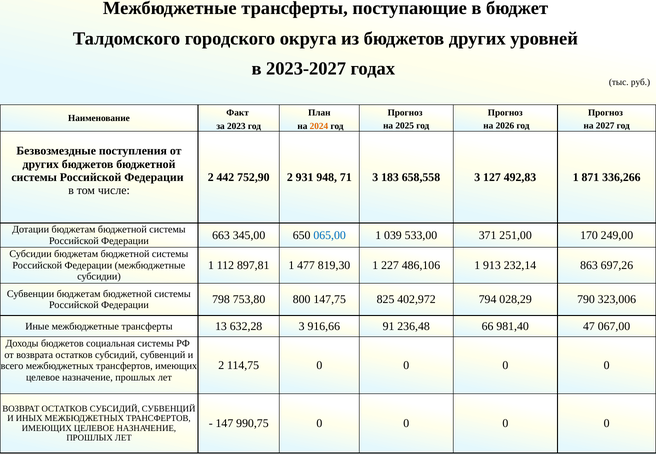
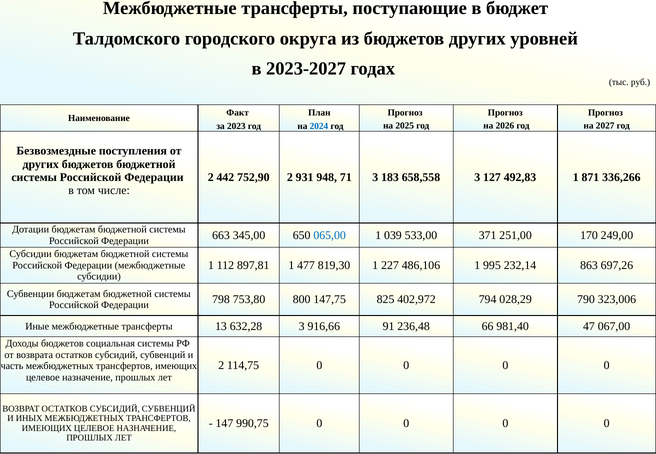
2024 colour: orange -> blue (319, 126)
913: 913 -> 995 (492, 265)
всего: всего -> часть (12, 366)
